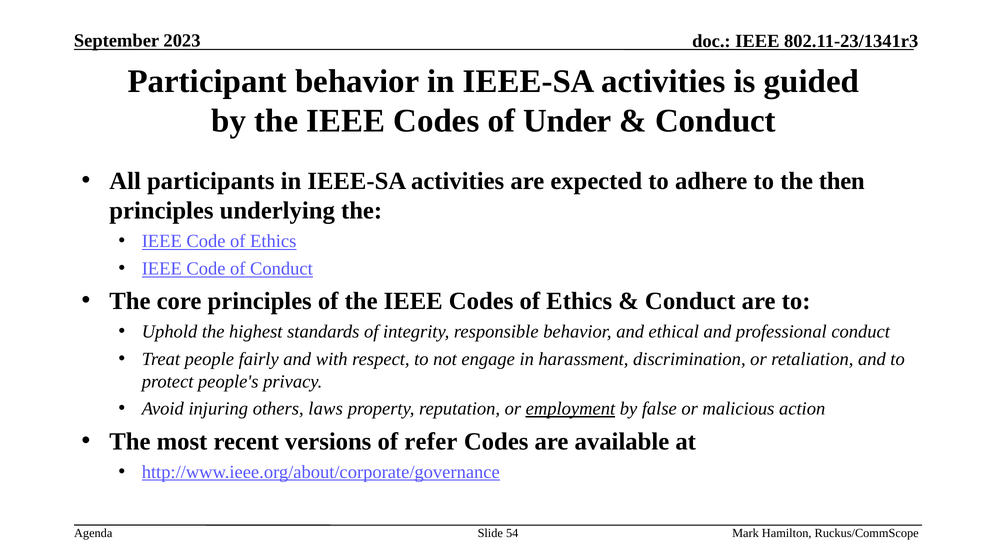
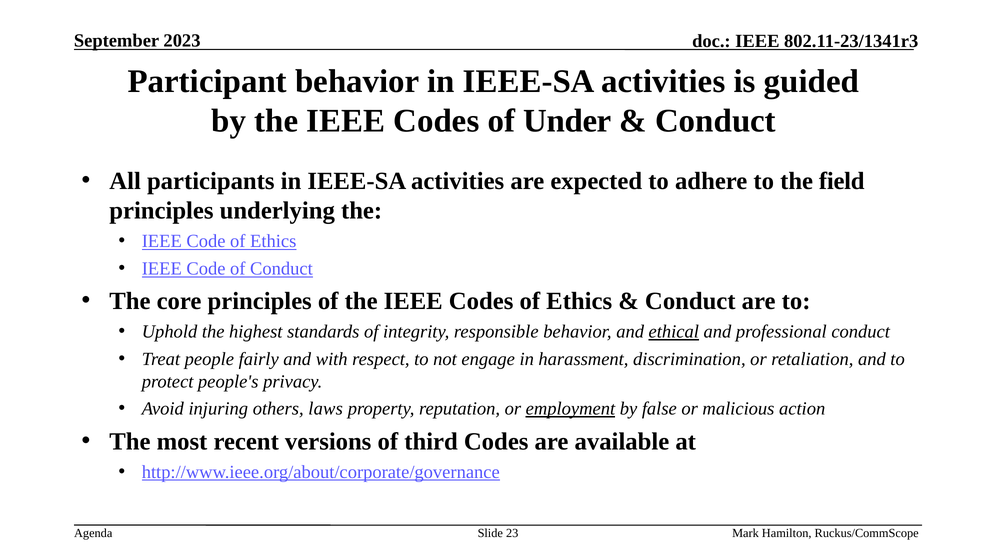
then: then -> field (842, 181)
ethical underline: none -> present (674, 332)
refer: refer -> third (431, 441)
54: 54 -> 23 (512, 533)
